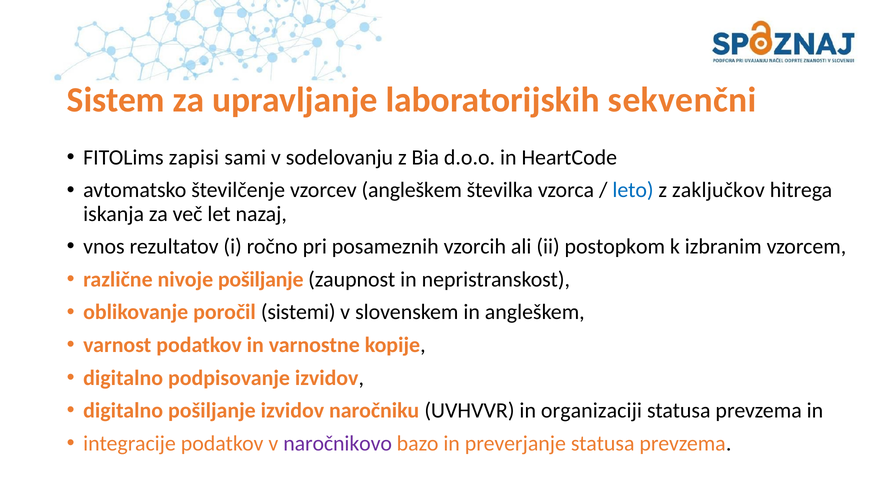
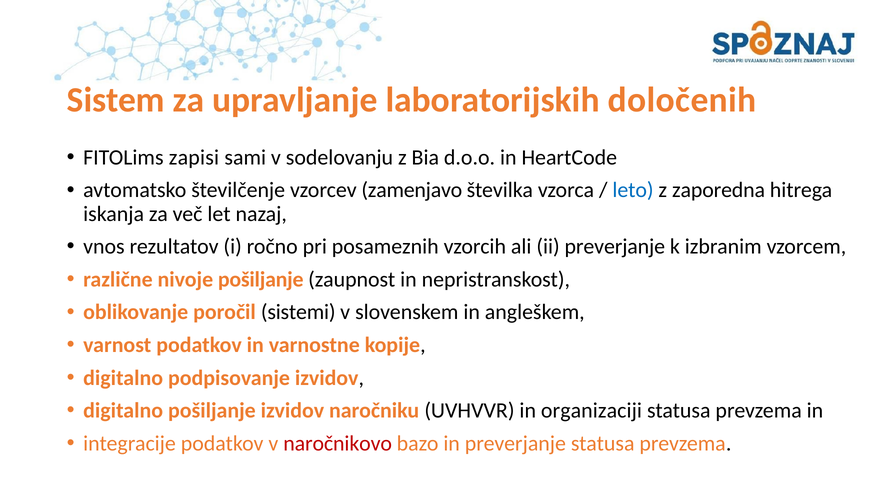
sekvenčni: sekvenčni -> določenih (682, 100)
vzorcev angleškem: angleškem -> zamenjavo (412, 190)
zaključkov: zaključkov -> zaporedna (719, 190)
ii postopkom: postopkom -> preverjanje (615, 247)
naročnikovo colour: purple -> red (338, 443)
